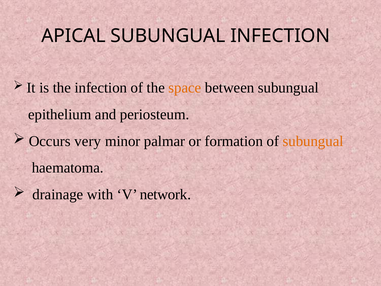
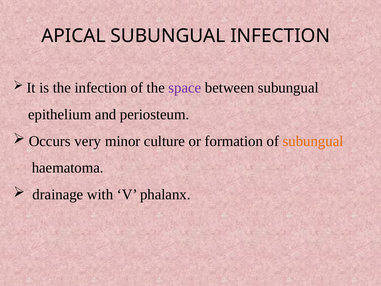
space colour: orange -> purple (185, 88)
palmar: palmar -> culture (165, 141)
network: network -> phalanx (165, 194)
